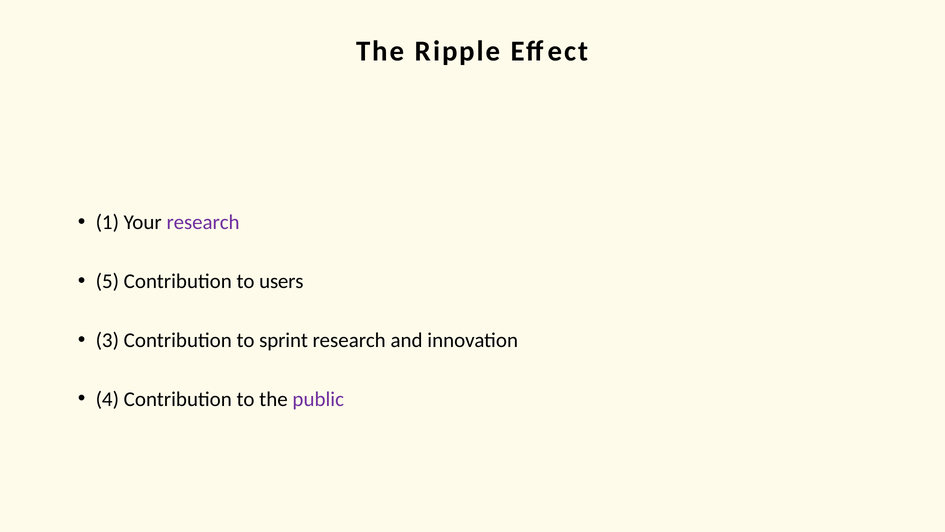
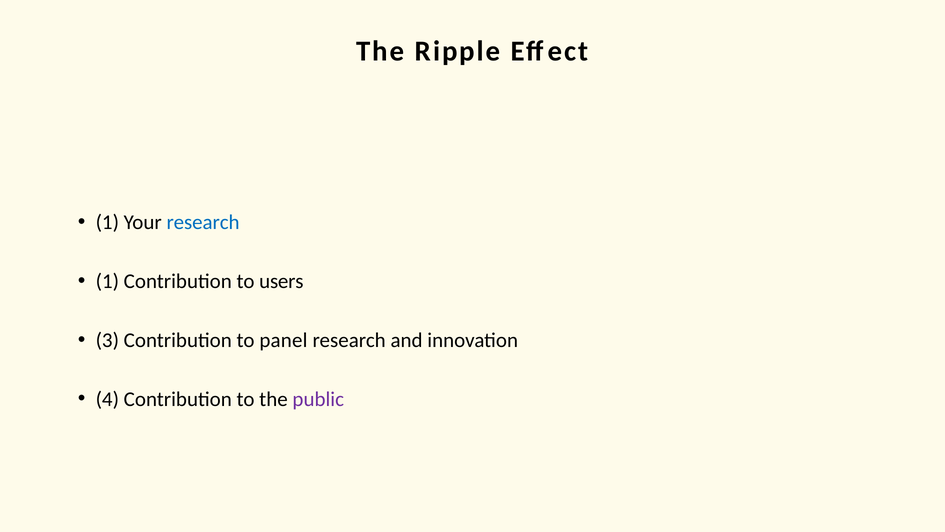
research colour: purple -> blue (203, 222)
5: 5 -> 1 (107, 281)
sprint: sprint -> panel (283, 340)
